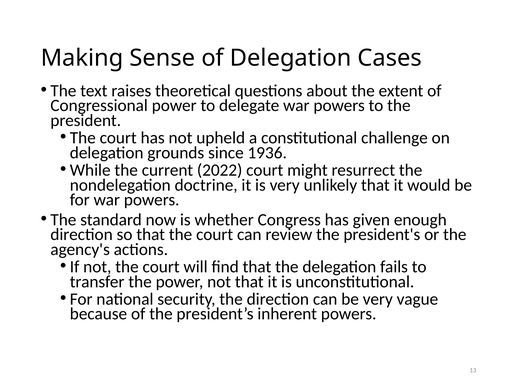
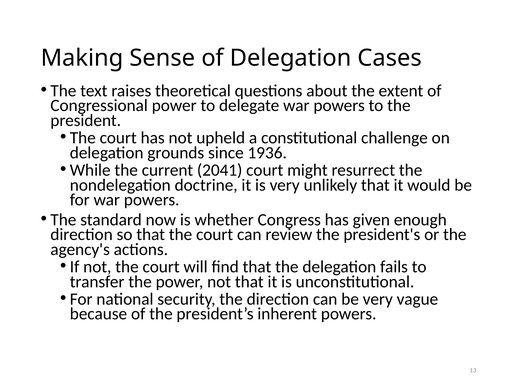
2022: 2022 -> 2041 (220, 170)
